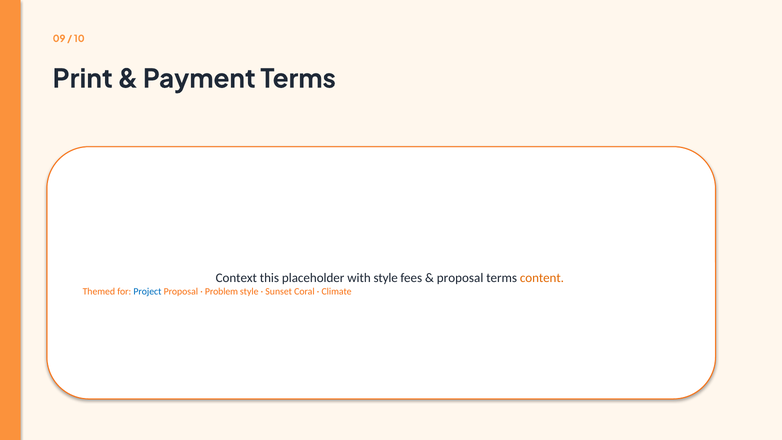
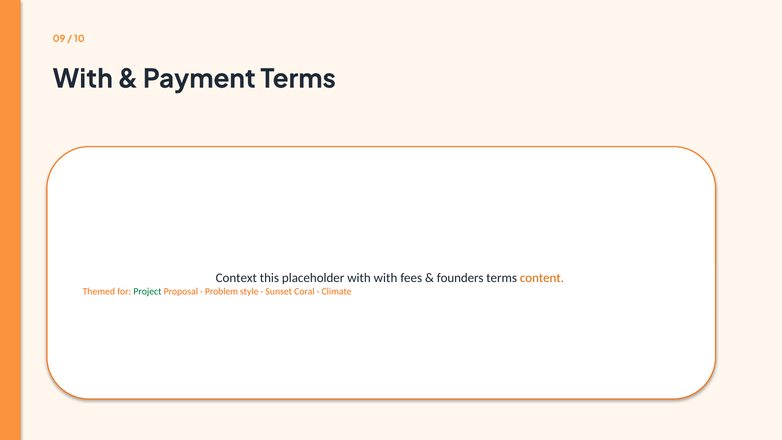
Print: Print -> With (83, 79)
with style: style -> with (386, 278)
proposal: proposal -> founders (460, 278)
Project colour: blue -> green (147, 291)
